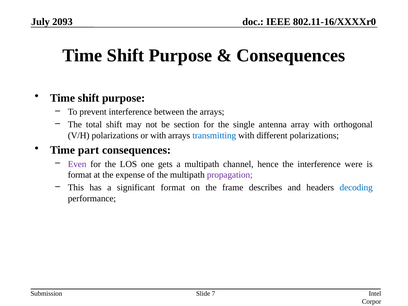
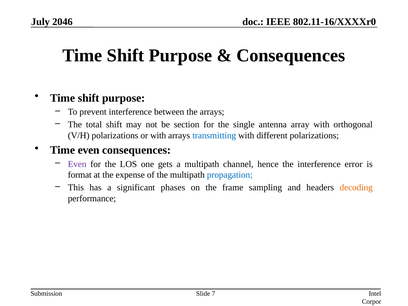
2093: 2093 -> 2046 (62, 22)
Time part: part -> even (89, 150)
were: were -> error (354, 164)
propagation colour: purple -> blue (230, 175)
significant format: format -> phases (173, 188)
describes: describes -> sampling (266, 188)
decoding colour: blue -> orange (356, 188)
